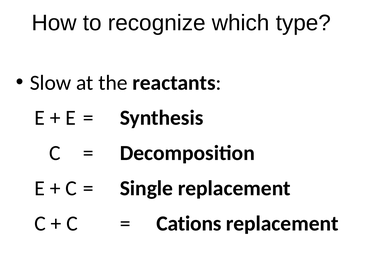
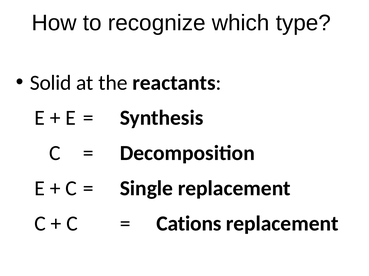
Slow: Slow -> Solid (51, 83)
